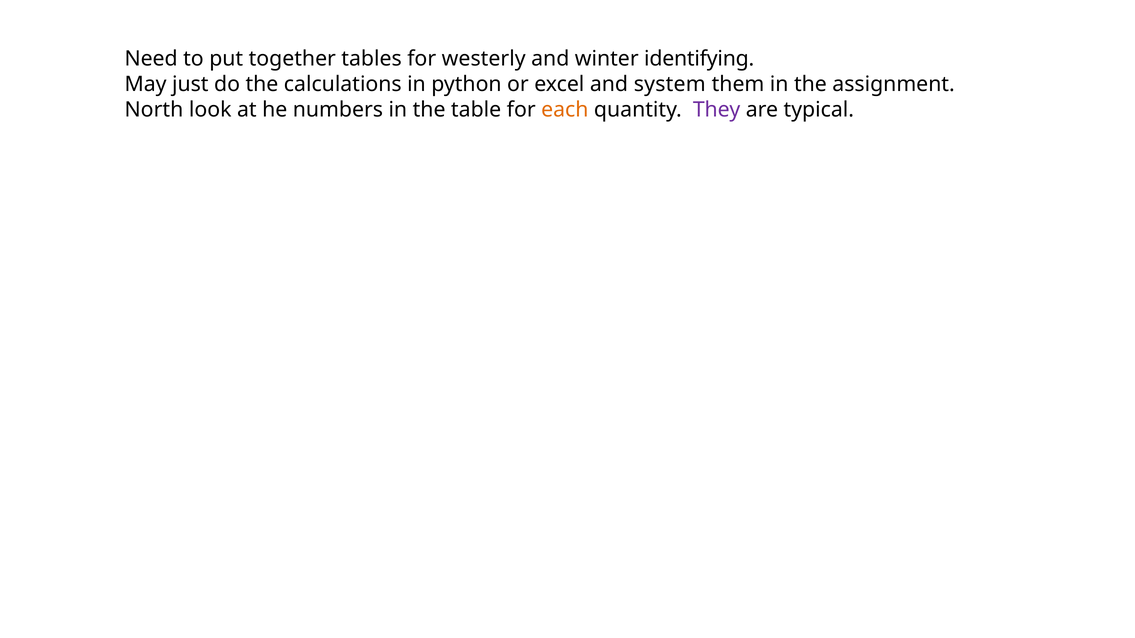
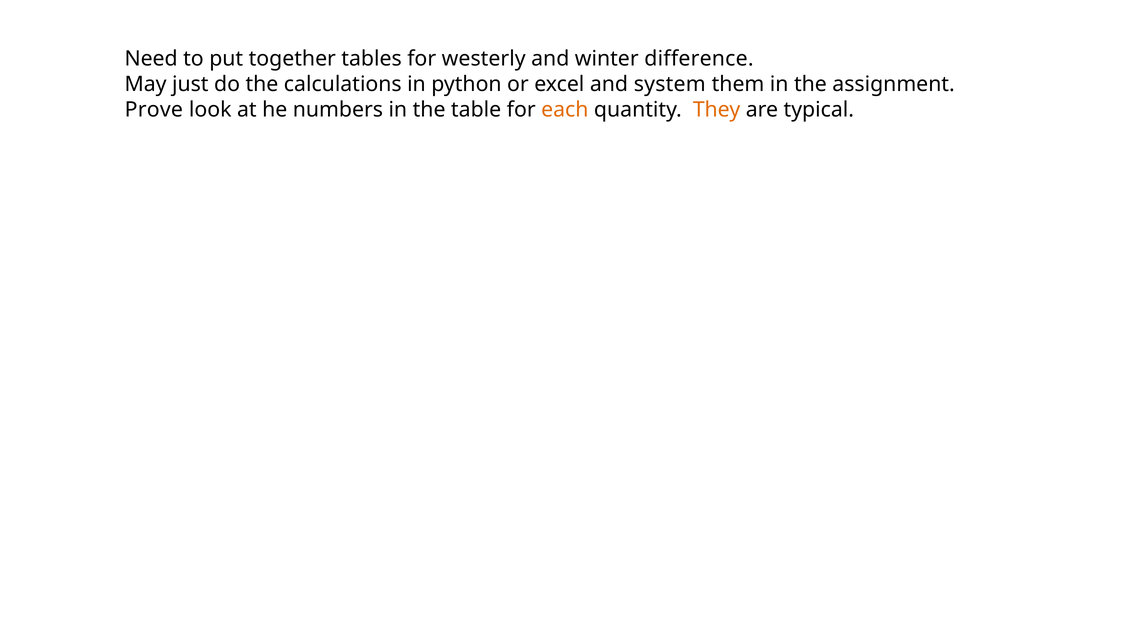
identifying: identifying -> difference (699, 59)
North: North -> Prove (154, 110)
They colour: purple -> orange (717, 110)
